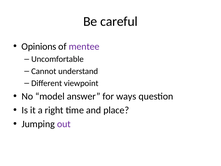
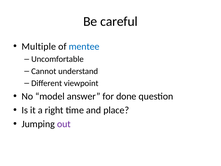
Opinions: Opinions -> Multiple (39, 46)
mentee colour: purple -> blue (84, 46)
ways: ways -> done (126, 96)
